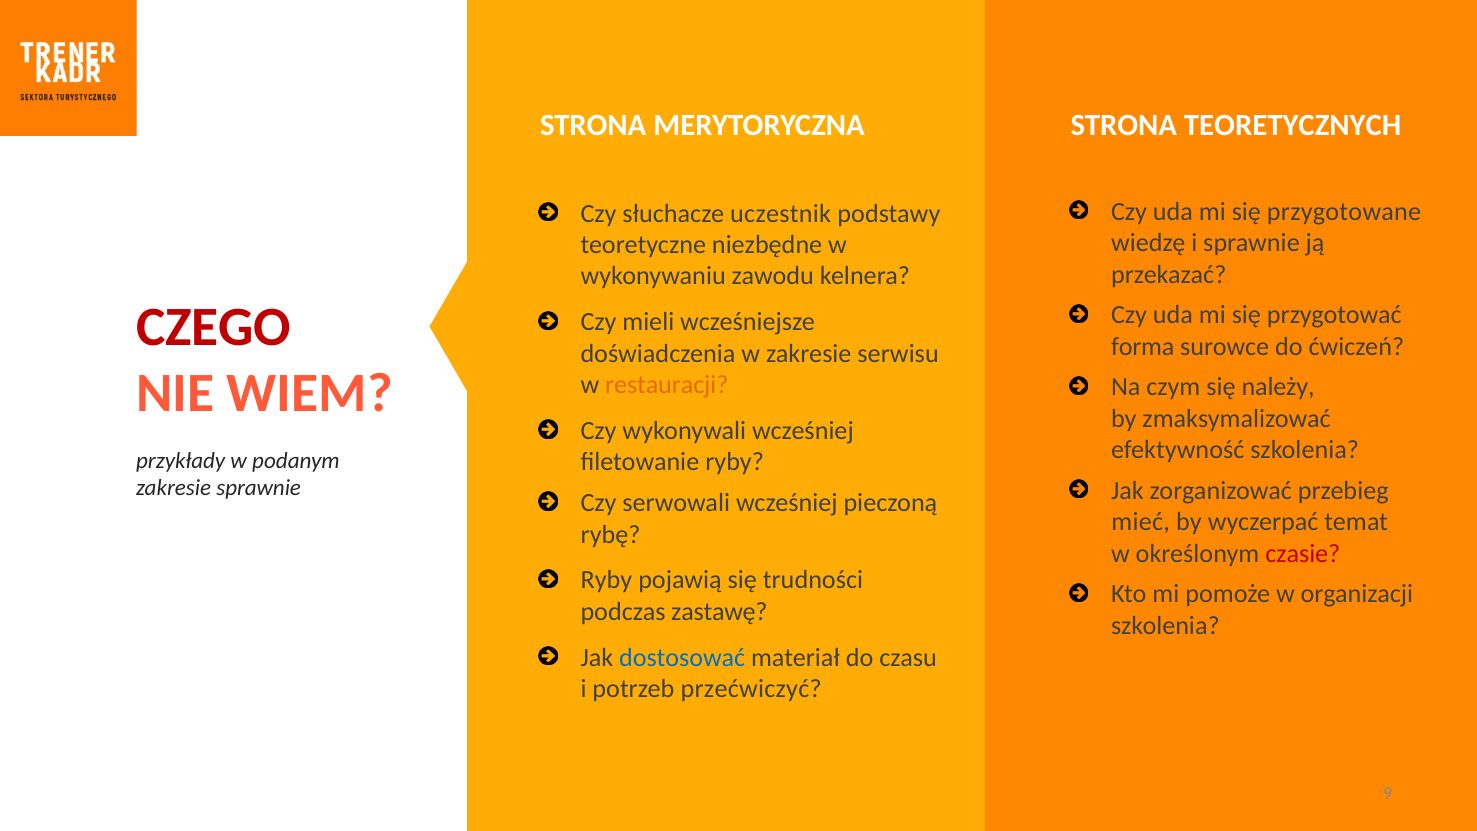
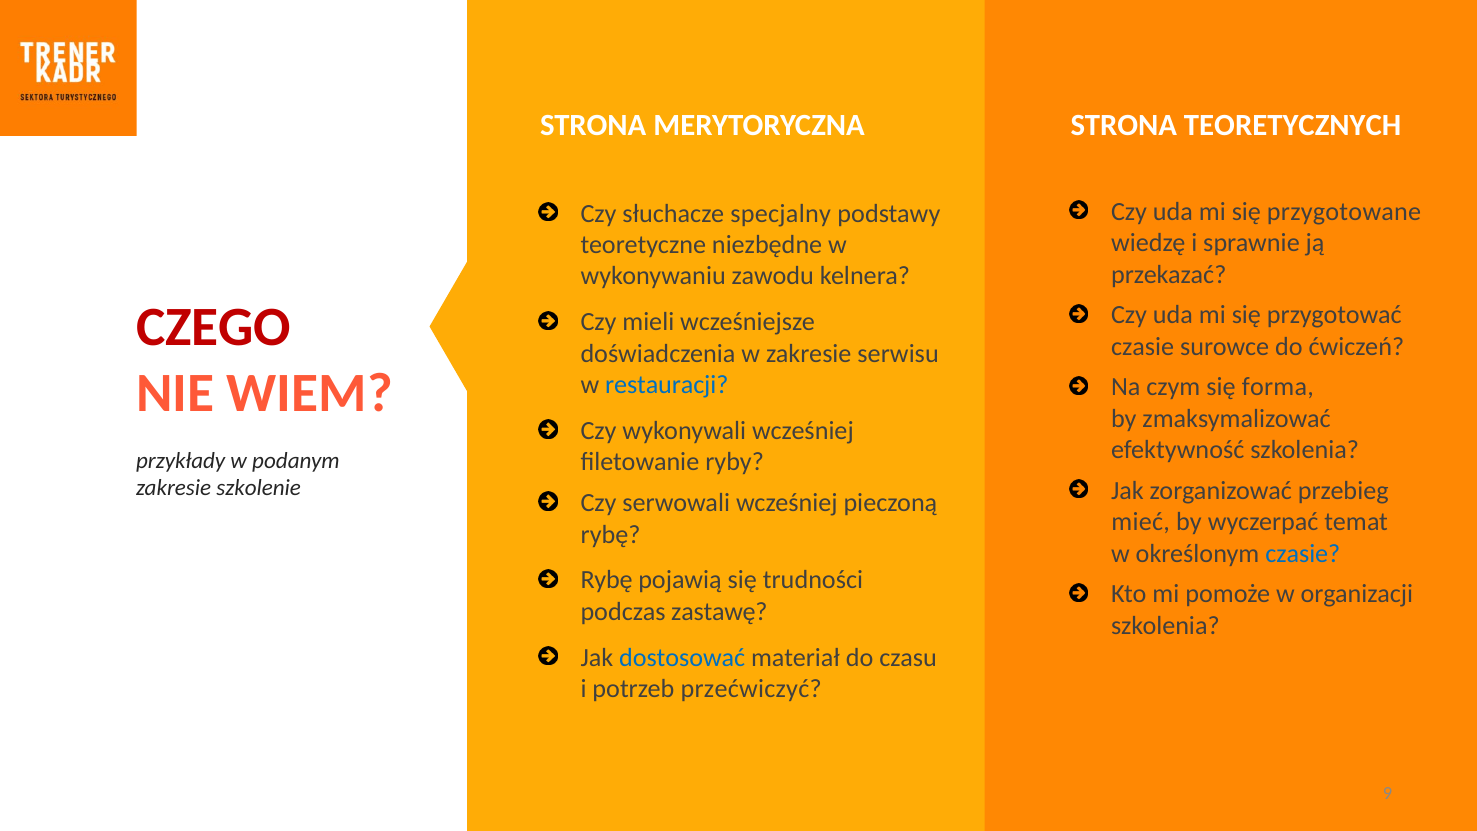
uczestnik: uczestnik -> specjalny (781, 213)
forma: forma -> czasie (1143, 346)
restauracji colour: orange -> blue (667, 385)
należy: należy -> forma (1278, 387)
zakresie sprawnie: sprawnie -> szkolenie (259, 488)
czasie colour: red -> blue (1303, 553)
Ryby: Ryby -> Rybę (607, 580)
